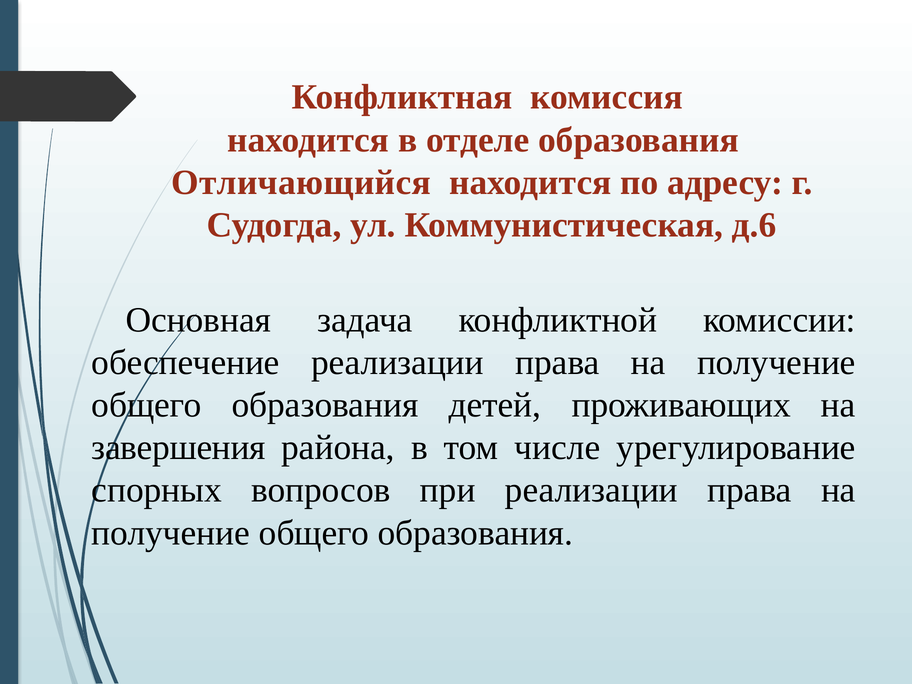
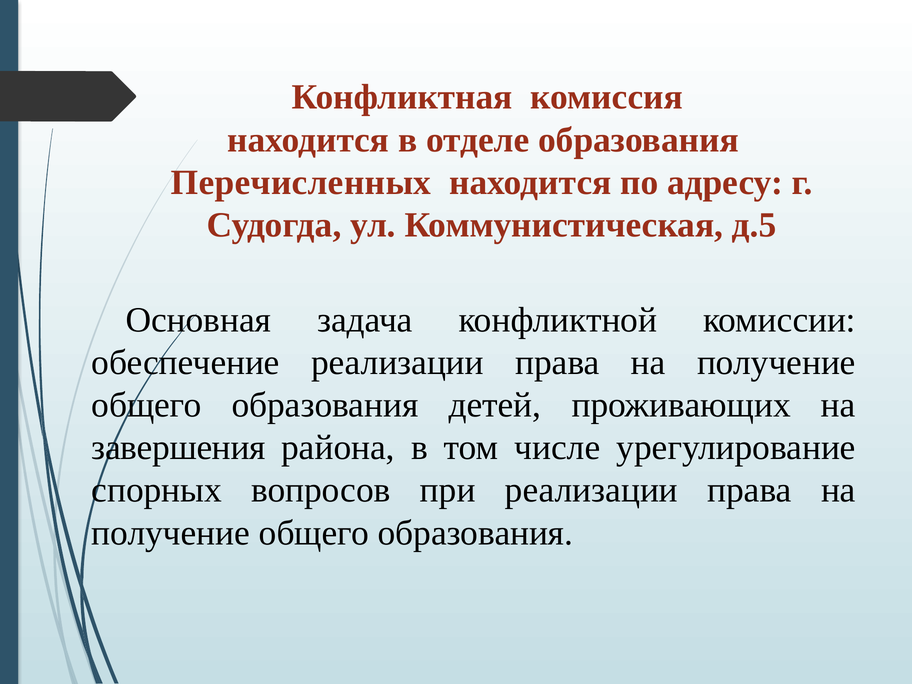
Отличающийся: Отличающийся -> Перечисленных (301, 182)
д.6: д.6 -> д.5 (754, 225)
